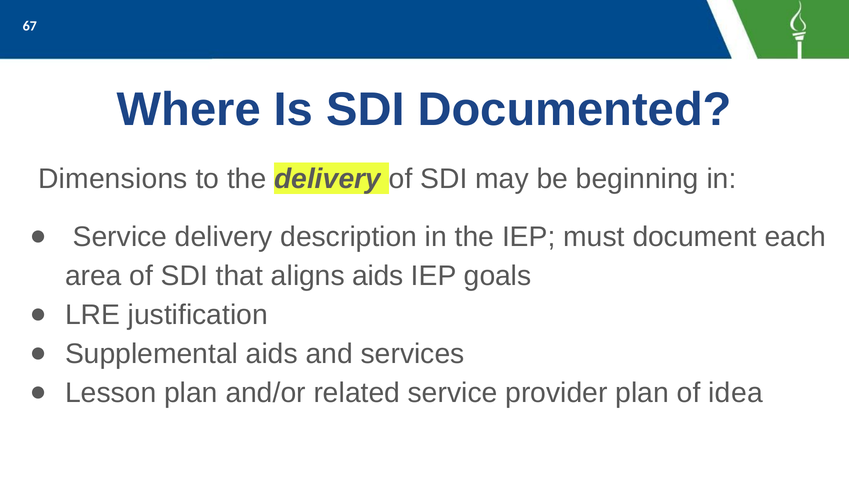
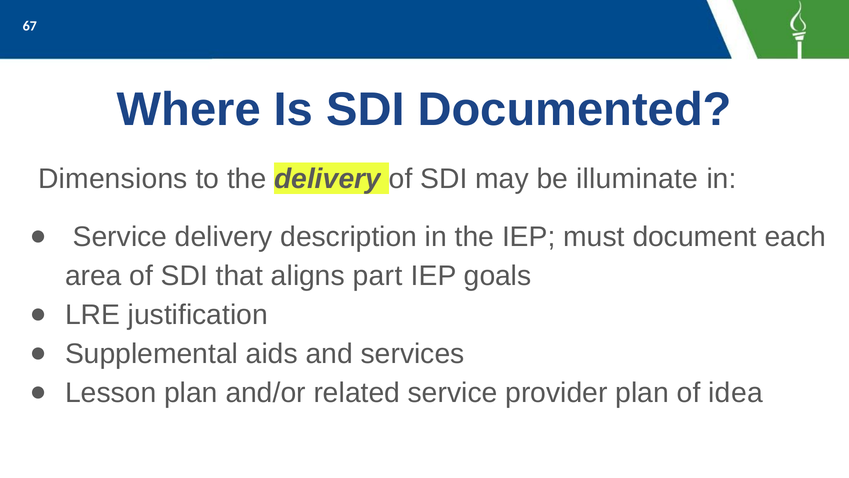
beginning: beginning -> illuminate (637, 179)
aligns aids: aids -> part (378, 276)
